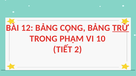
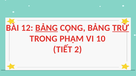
BẢNG underline: none -> present (47, 28)
